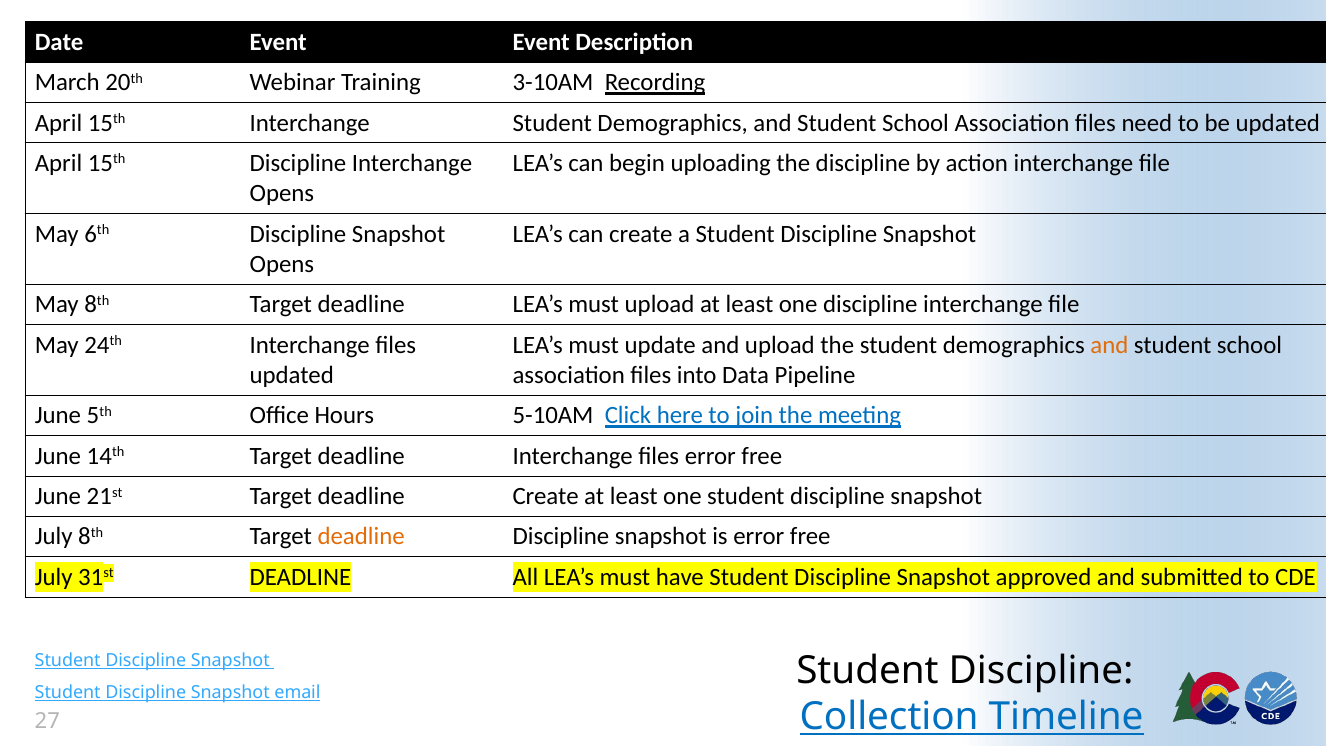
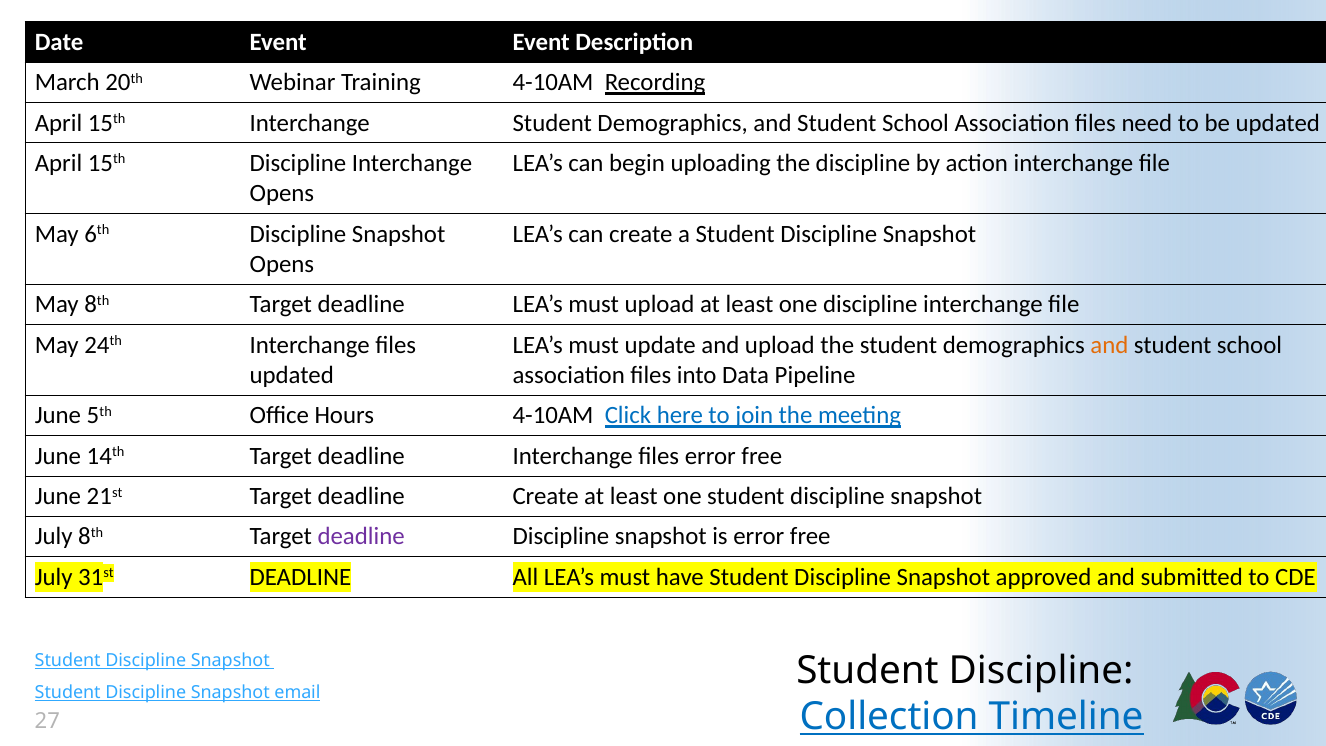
Training 3-10AM: 3-10AM -> 4-10AM (553, 83)
Hours 5-10AM: 5-10AM -> 4-10AM (553, 416)
deadline colour: orange -> purple (361, 537)
